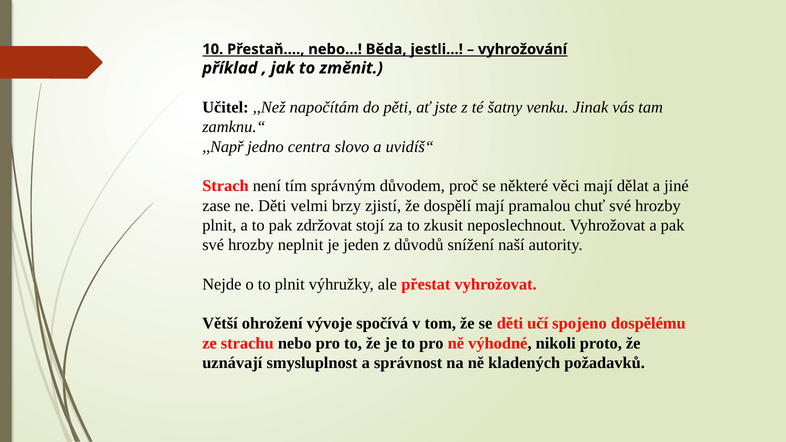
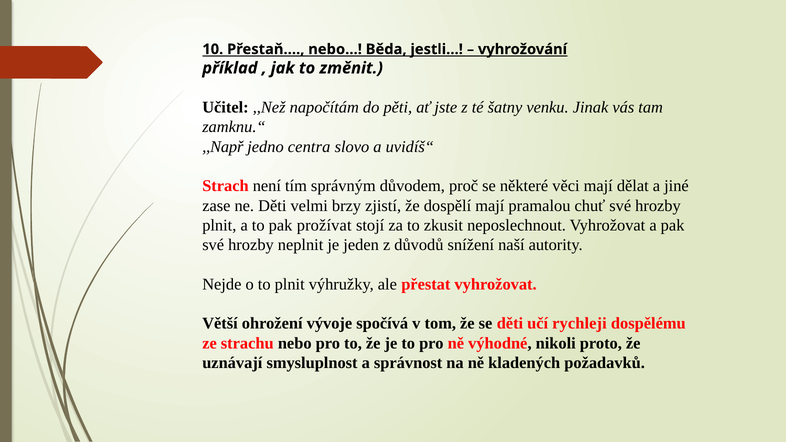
zdržovat: zdržovat -> prožívat (324, 225)
spojeno: spojeno -> rychleji (579, 324)
